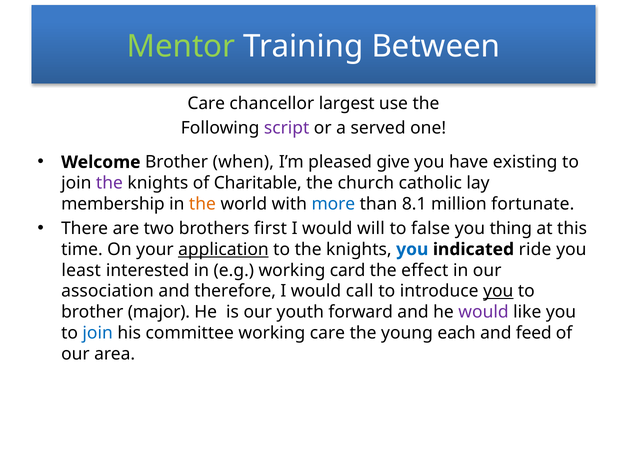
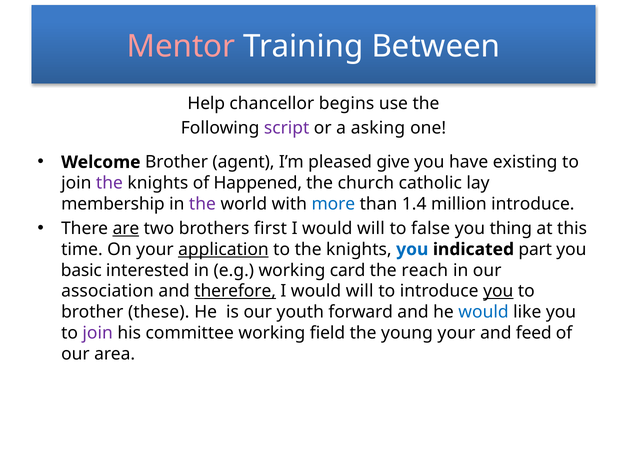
Mentor colour: light green -> pink (181, 47)
Care: Care -> Help (206, 104)
largest: largest -> begins (347, 104)
served: served -> asking (378, 128)
when: when -> agent (243, 162)
Charitable: Charitable -> Happened (258, 183)
the colour: orange -> purple (202, 204)
8.1: 8.1 -> 1.4 (414, 204)
million fortunate: fortunate -> introduce (533, 204)
are underline: none -> present (126, 229)
ride: ride -> part (535, 249)
least: least -> basic (81, 270)
effect: effect -> reach (425, 270)
therefore underline: none -> present (235, 291)
call: call -> will (360, 291)
major: major -> these (159, 312)
would colour: purple -> blue (484, 312)
join colour: blue -> purple (98, 333)
working care: care -> field (327, 333)
young each: each -> your (456, 333)
